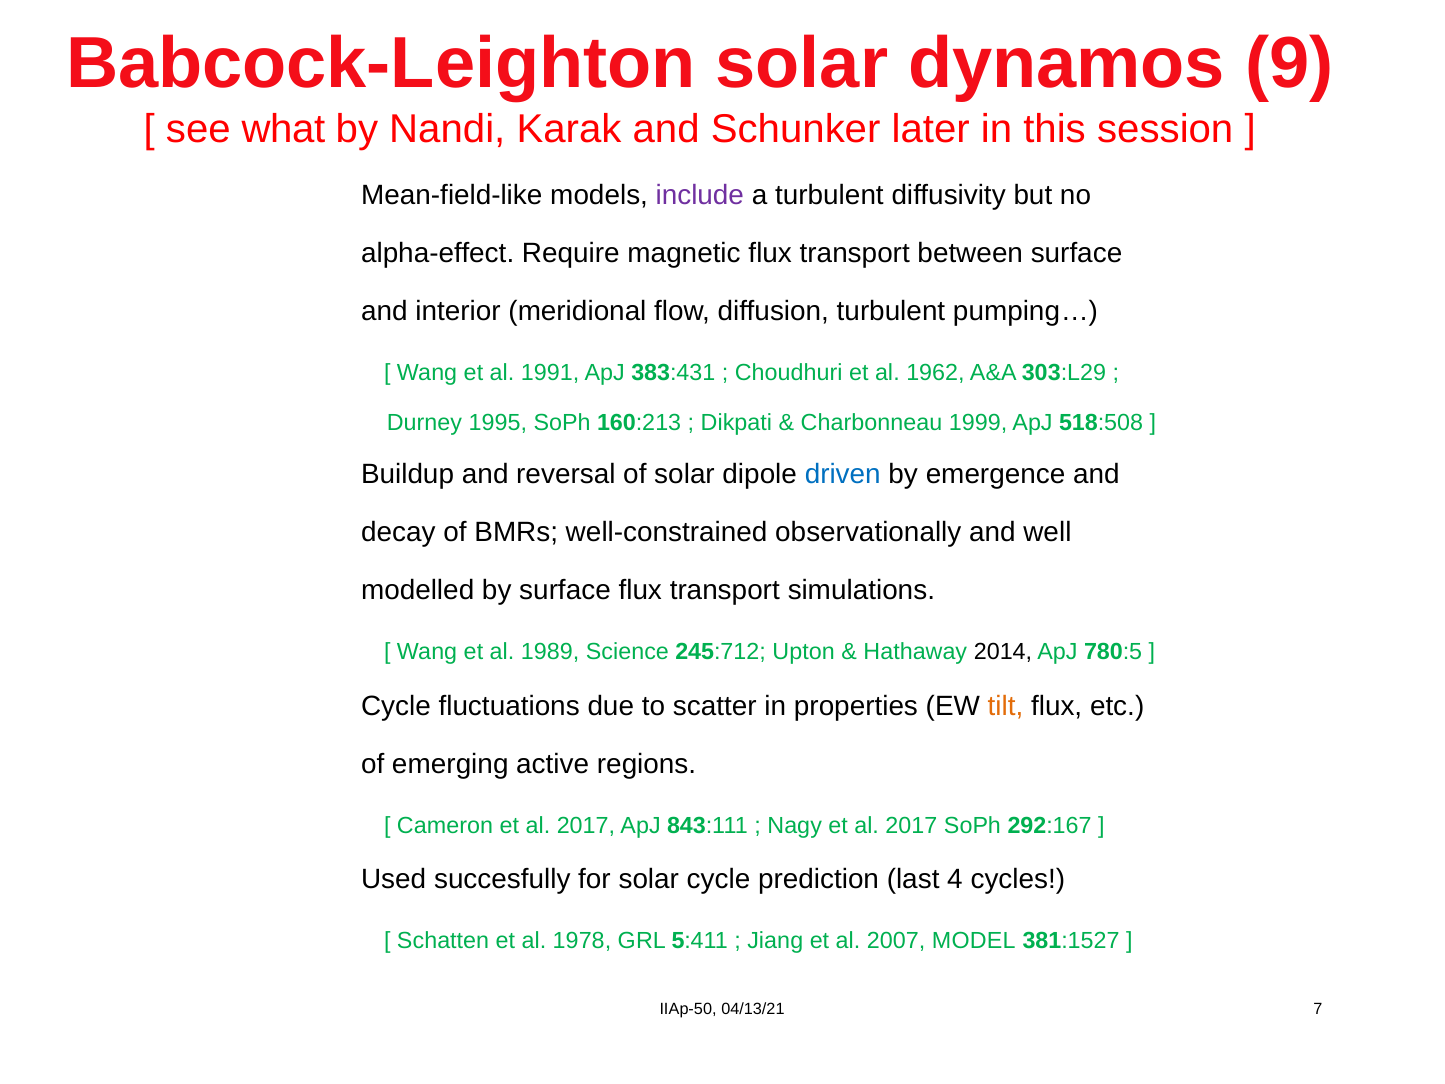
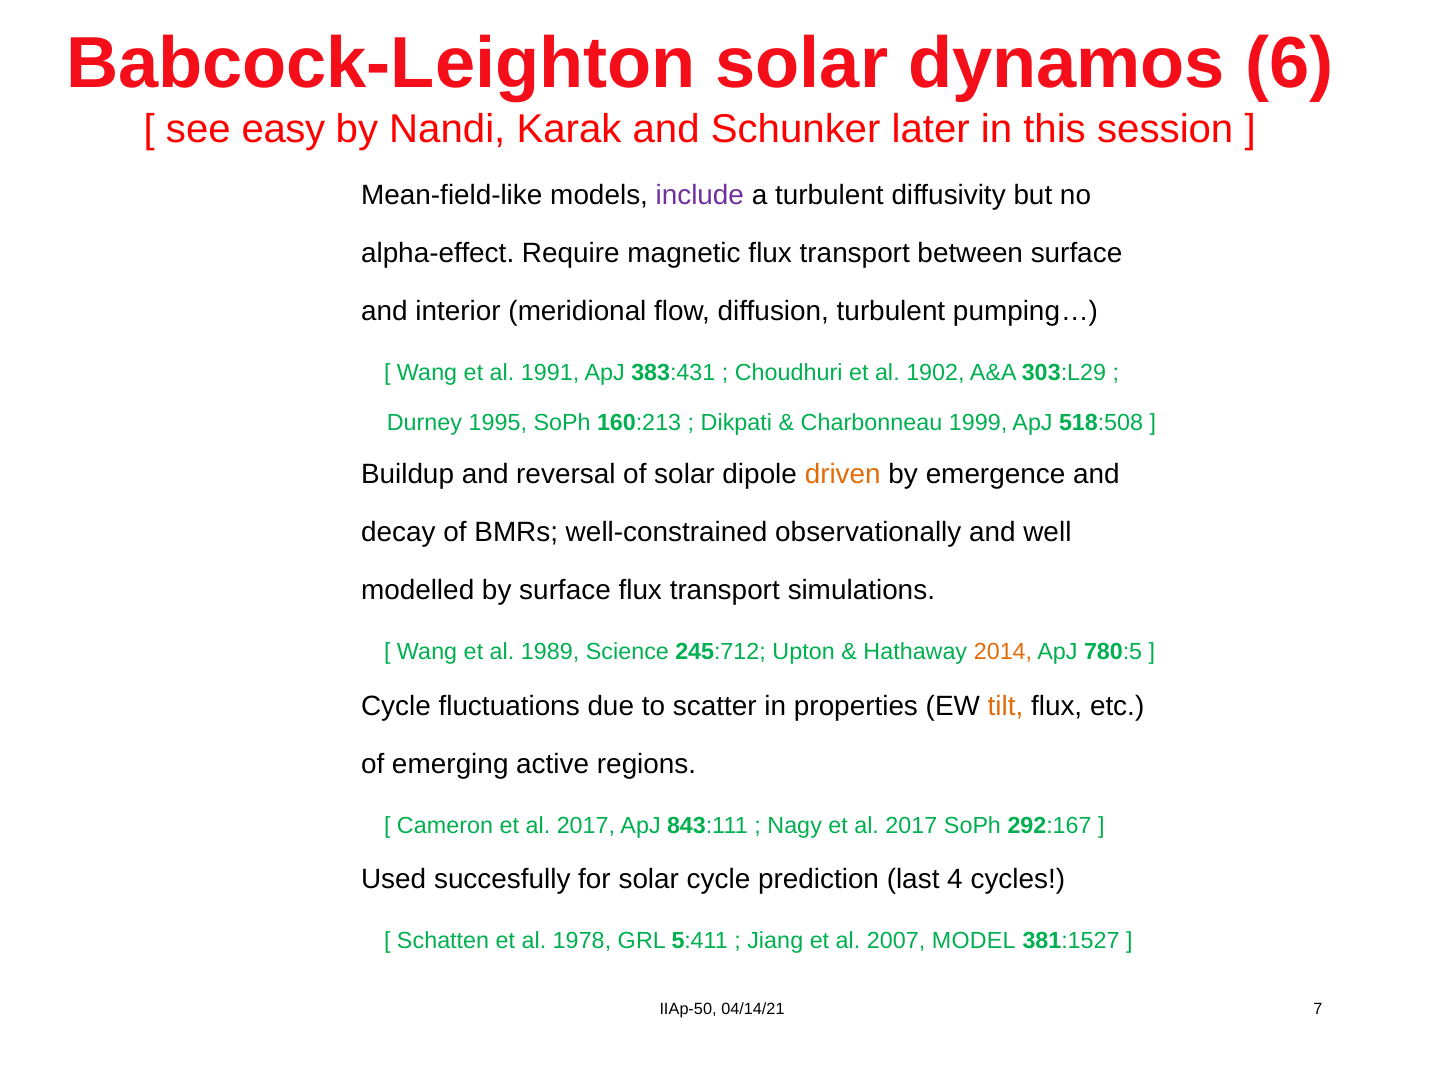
9: 9 -> 6 (1289, 64)
what: what -> easy (283, 129)
1962: 1962 -> 1902 (935, 373)
driven colour: blue -> orange (843, 475)
2014 colour: black -> orange (1003, 652)
04/13/21: 04/13/21 -> 04/14/21 (753, 1009)
